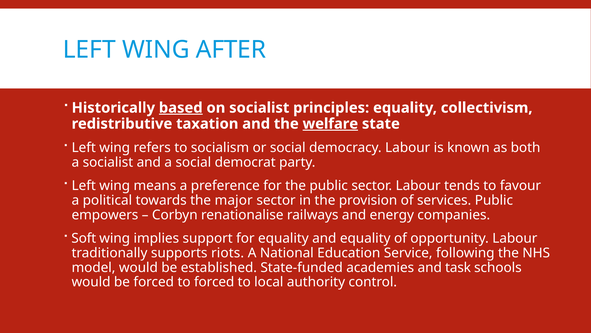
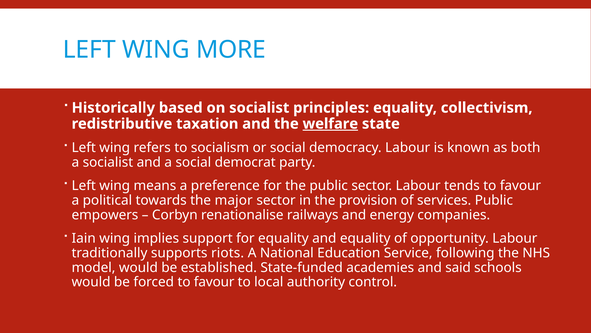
AFTER: AFTER -> MORE (231, 50)
based underline: present -> none (181, 108)
Soft: Soft -> Iain (84, 238)
task: task -> said (458, 267)
forced to forced: forced -> favour (214, 282)
